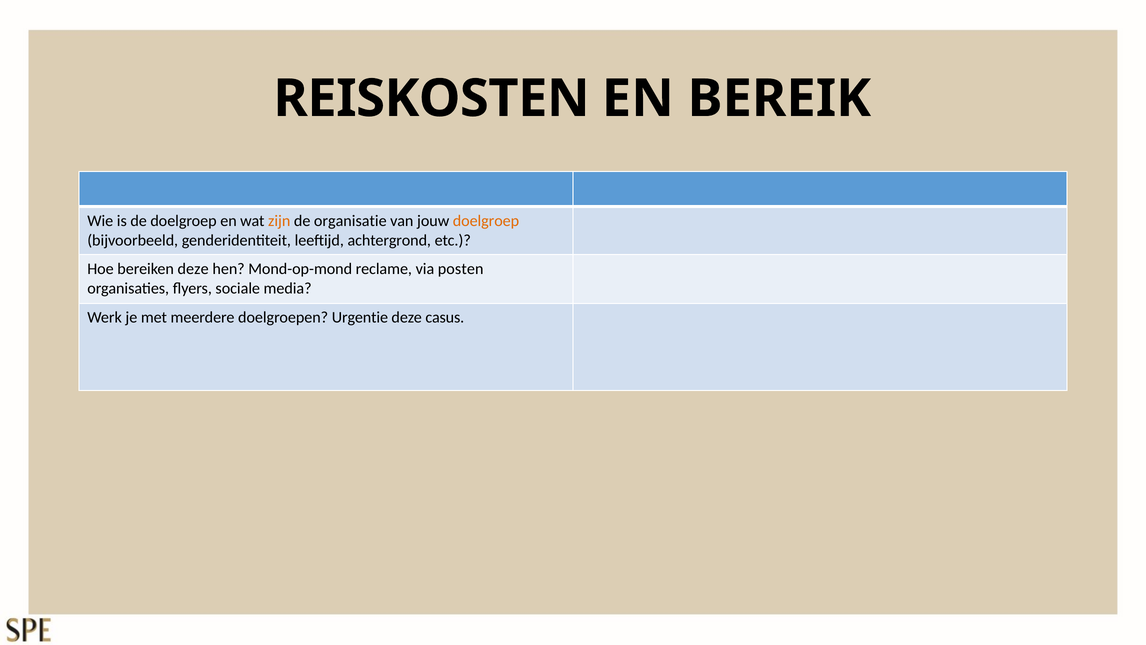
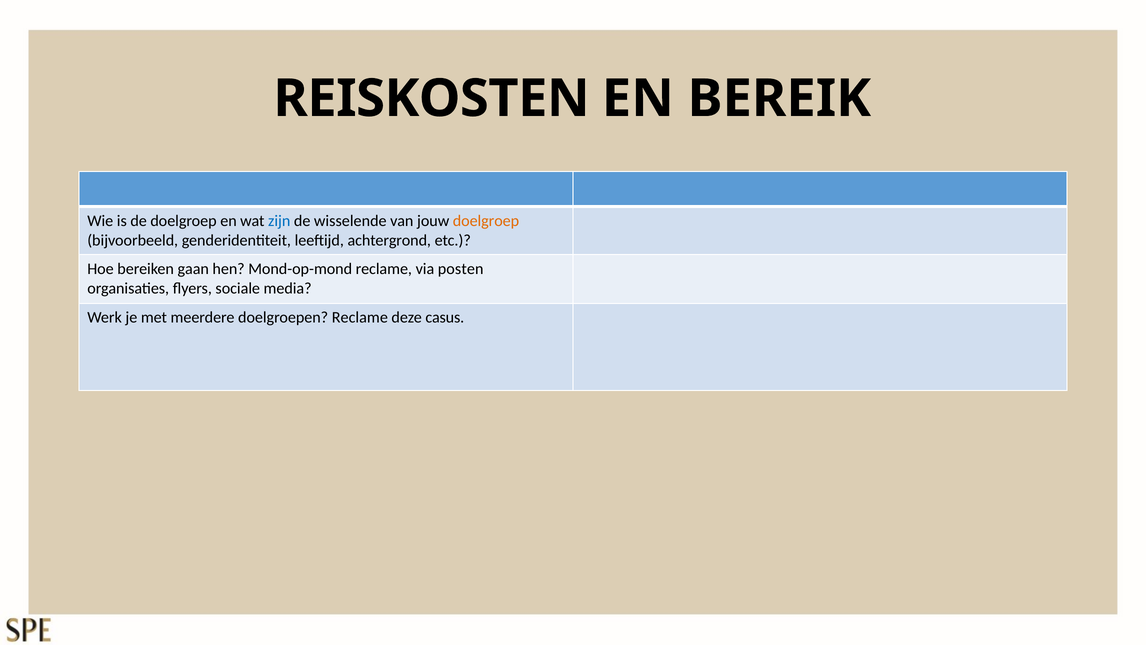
zijn colour: orange -> blue (279, 221)
organisatie: organisatie -> wisselende (350, 221)
bereiken deze: deze -> gaan (193, 269)
doelgroepen Urgentie: Urgentie -> Reclame (360, 317)
